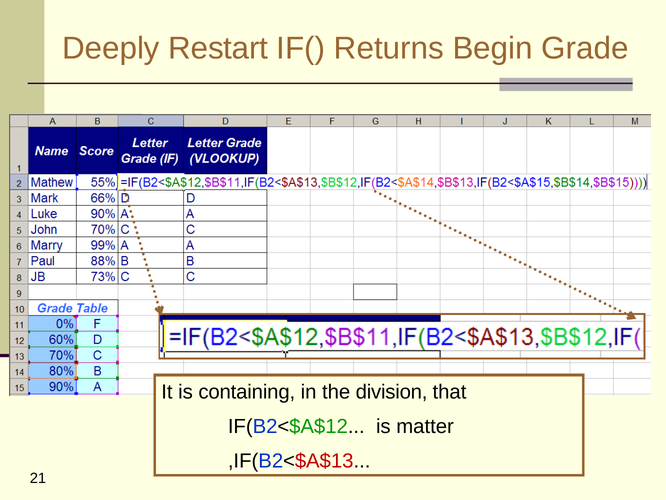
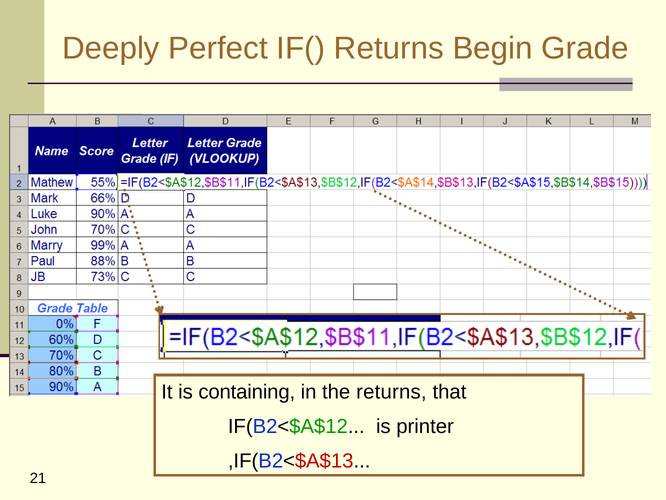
Restart: Restart -> Perfect (218, 48)
the division: division -> returns (391, 392)
matter: matter -> printer (425, 426)
